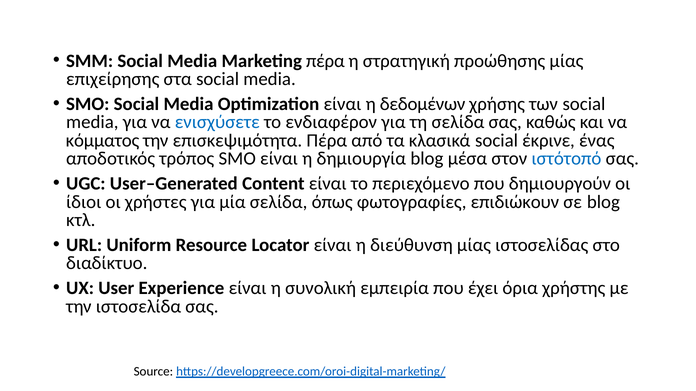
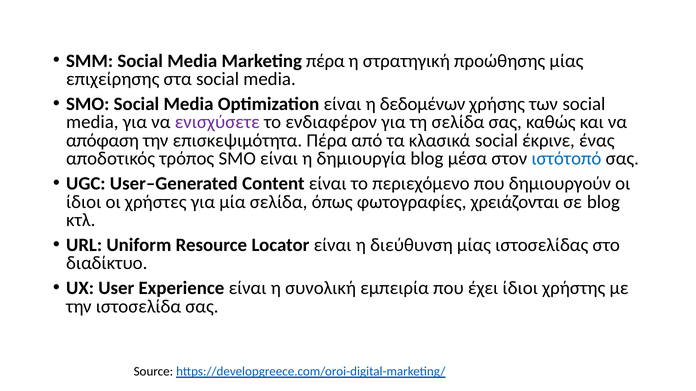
ενισχύσετε colour: blue -> purple (217, 122)
κόμματος: κόμματος -> απόφαση (102, 141)
επιδιώκουν: επιδιώκουν -> χρειάζονται (515, 202)
έχει όρια: όρια -> ίδιοι (520, 288)
